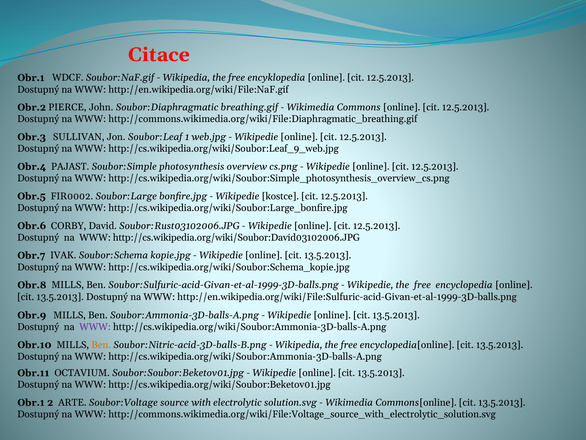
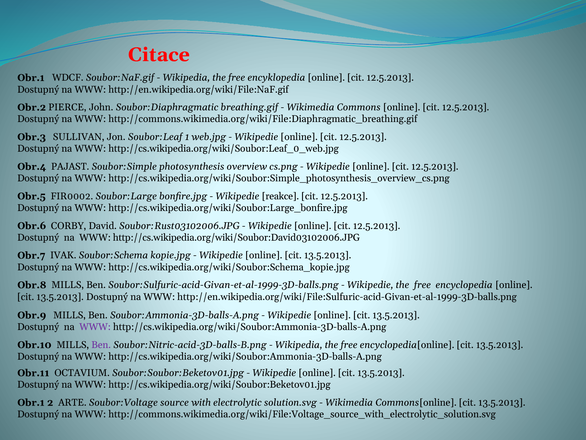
http://cs.wikipedia.org/wiki/Soubor:Leaf_9_web.jpg: http://cs.wikipedia.org/wiki/Soubor:Leaf_9_web.jpg -> http://cs.wikipedia.org/wiki/Soubor:Leaf_0_web.jpg (224, 149)
kostce: kostce -> reakce (280, 196)
Ben colour: orange -> purple (101, 344)
